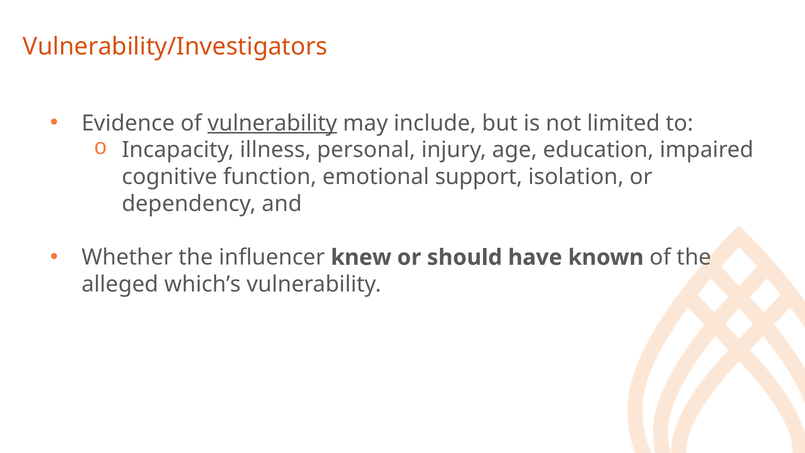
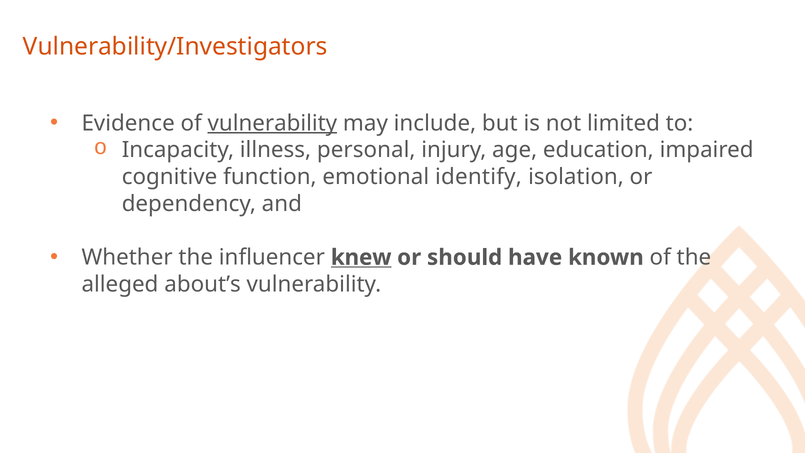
support: support -> identify (478, 177)
knew underline: none -> present (361, 257)
which’s: which’s -> about’s (203, 284)
